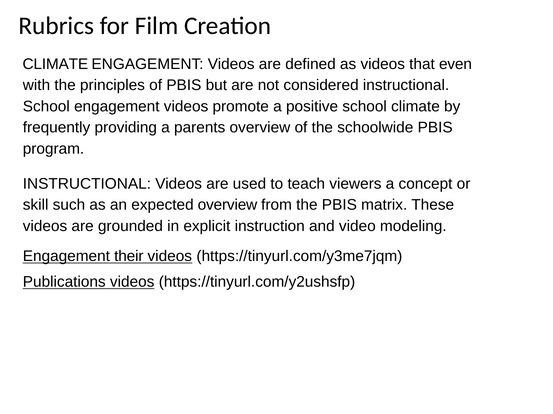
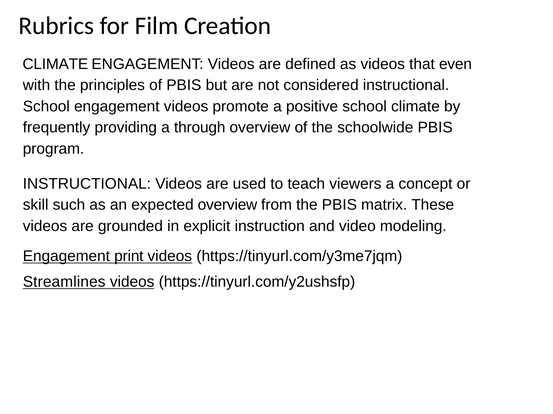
parents: parents -> through (200, 128)
their: their -> print (129, 257)
Publications: Publications -> Streamlines (64, 282)
